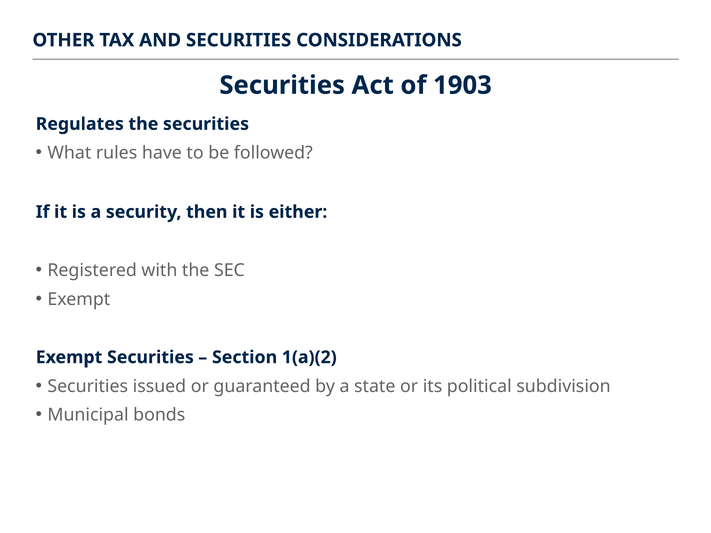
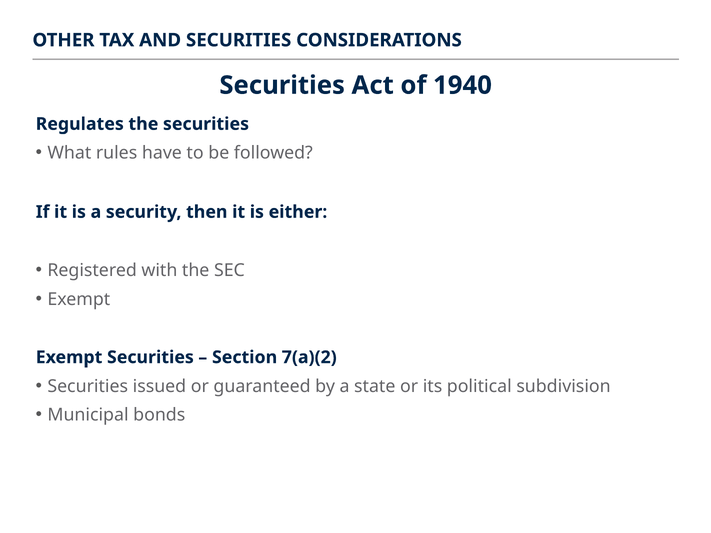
1903: 1903 -> 1940 (462, 85)
1(a)(2: 1(a)(2 -> 7(a)(2 (309, 357)
